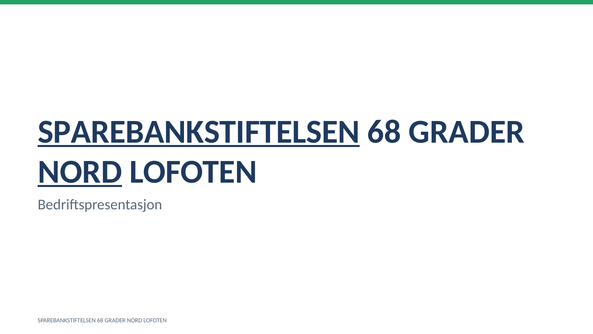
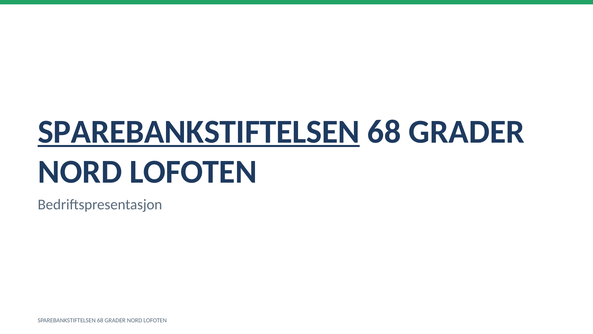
NORD underline: present -> none (80, 172)
